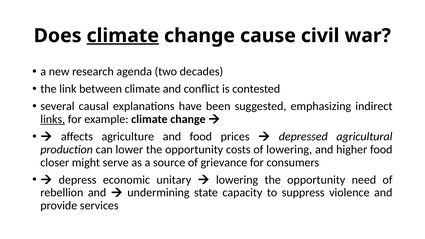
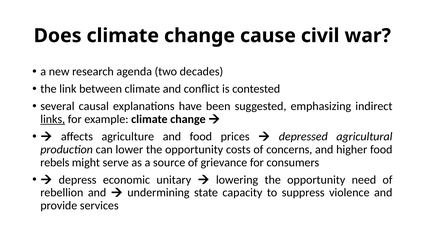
climate underline: present -> none (123, 36)
of lowering: lowering -> concerns (289, 150)
closer: closer -> rebels (55, 162)
